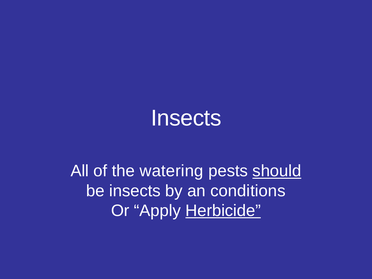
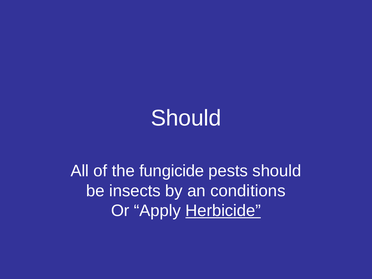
Insects: Insects -> Should (186, 118)
watering: watering -> fungicide (172, 171)
should underline: present -> none (277, 171)
